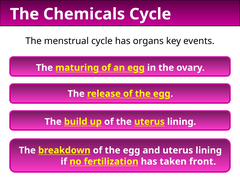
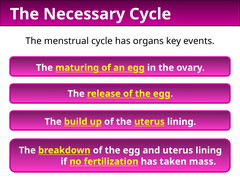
Chemicals: Chemicals -> Necessary (84, 14)
front: front -> mass (203, 162)
